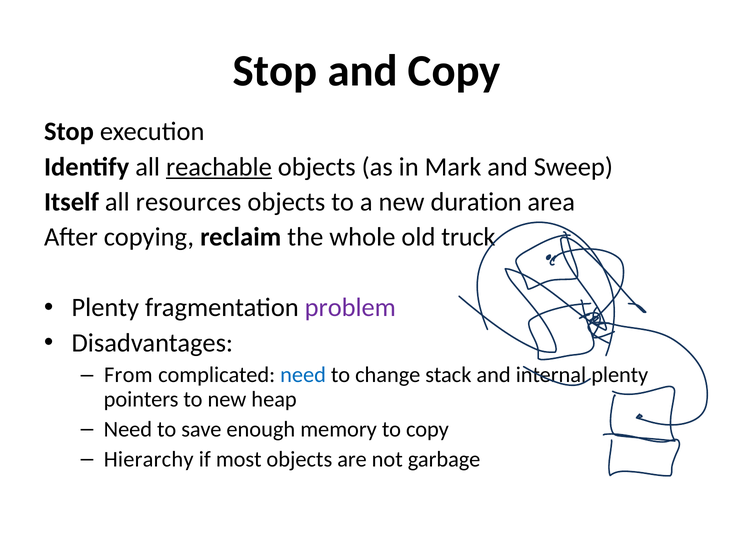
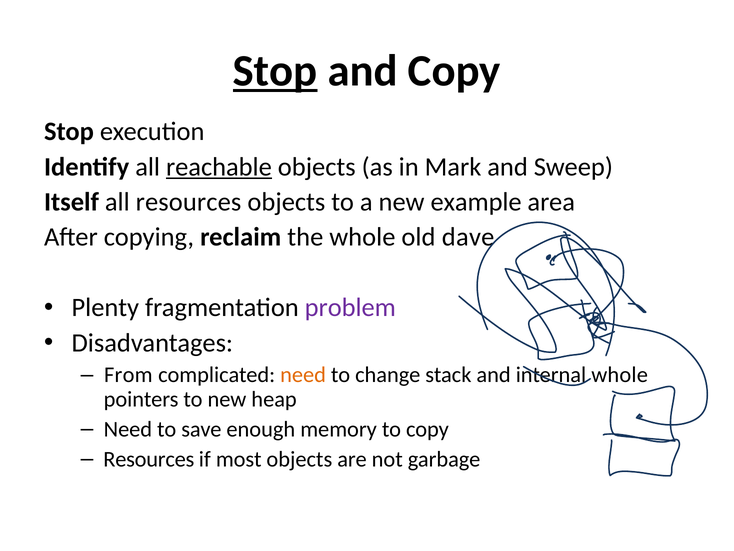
Stop underline: none -> present (275, 71)
duration: duration -> example (476, 202)
truck: truck -> dave (468, 237)
need colour: blue -> orange (303, 375)
internal plenty: plenty -> whole (620, 375)
Hierarchy: Hierarchy -> Resources (149, 459)
